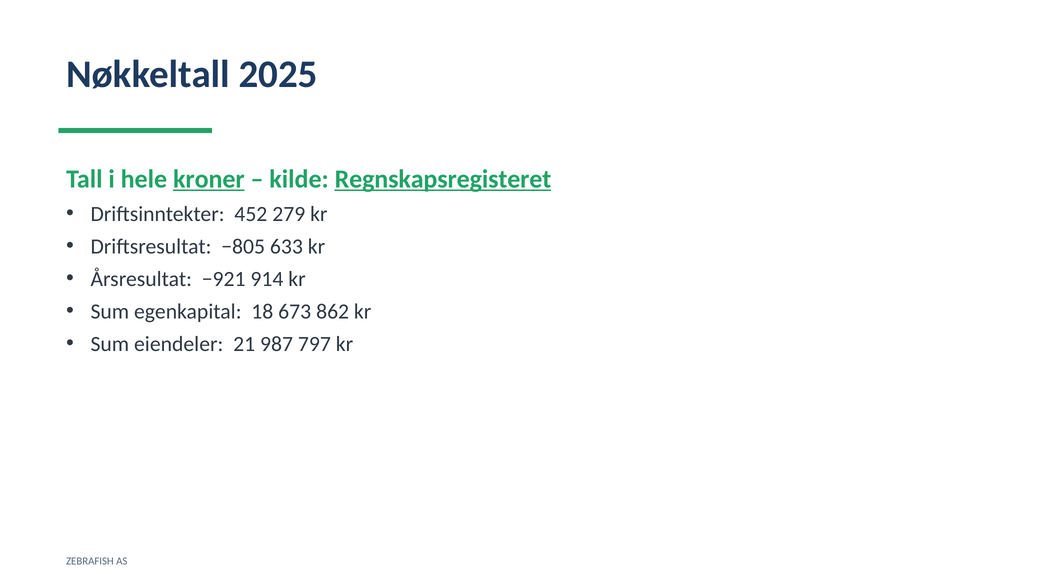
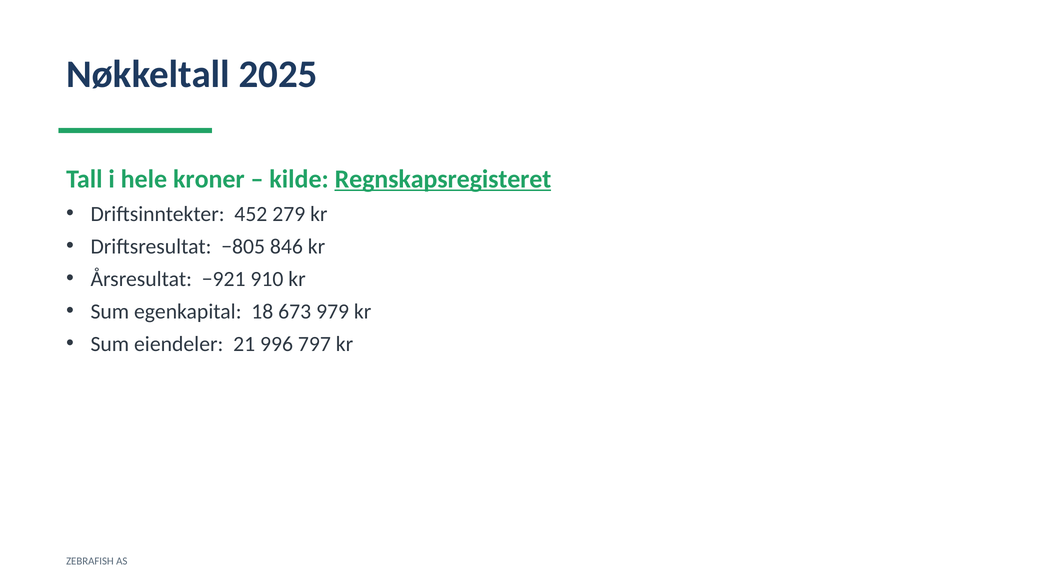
kroner underline: present -> none (209, 179)
633: 633 -> 846 (286, 246)
914: 914 -> 910 (267, 279)
862: 862 -> 979 (333, 311)
987: 987 -> 996 (277, 344)
